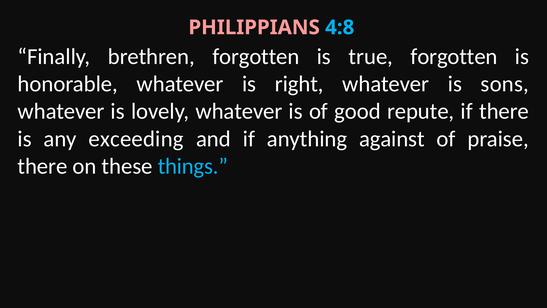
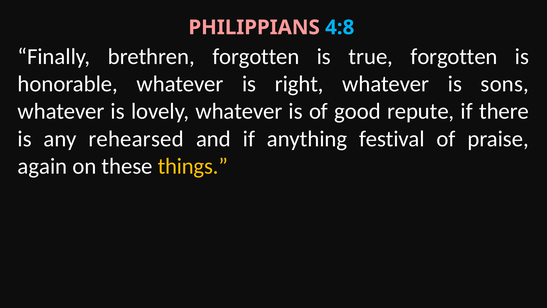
exceeding: exceeding -> rehearsed (136, 139)
against: against -> festival (392, 139)
there: there -> again (42, 166)
things colour: light blue -> yellow (193, 166)
